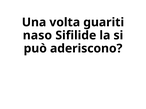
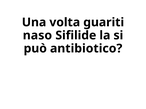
aderiscono: aderiscono -> antibiotico (86, 49)
